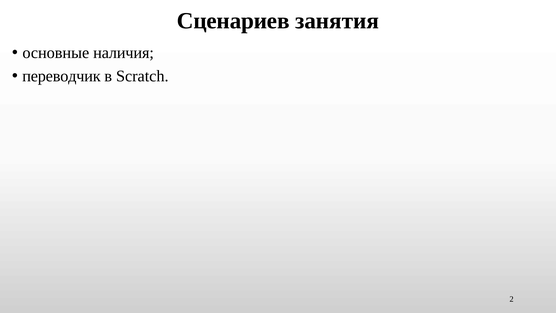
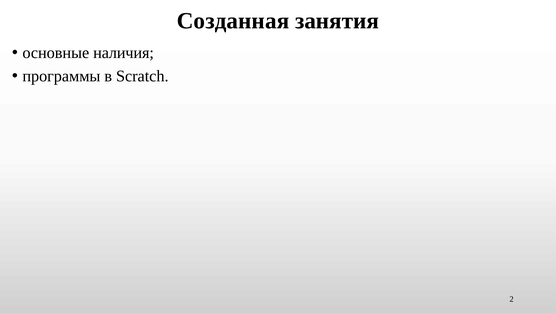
Сценариев: Сценариев -> Созданная (233, 21)
переводчик: переводчик -> программы (61, 76)
